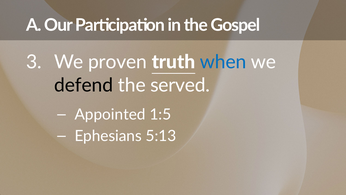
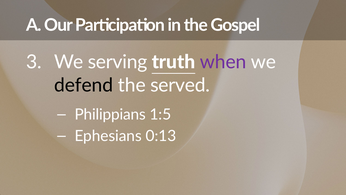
proven: proven -> serving (118, 62)
when colour: blue -> purple (223, 62)
Appointed: Appointed -> Philippians (110, 114)
5:13: 5:13 -> 0:13 (161, 136)
